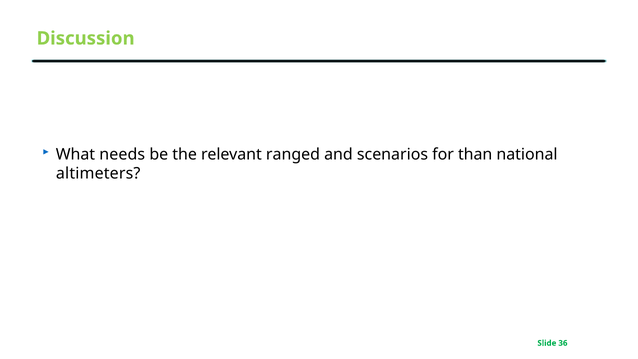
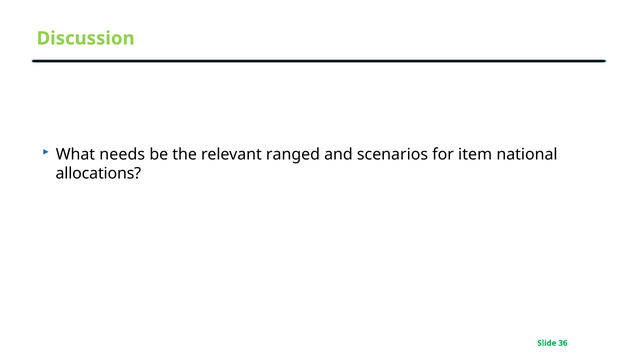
than: than -> item (475, 154)
altimeters: altimeters -> allocations (98, 173)
